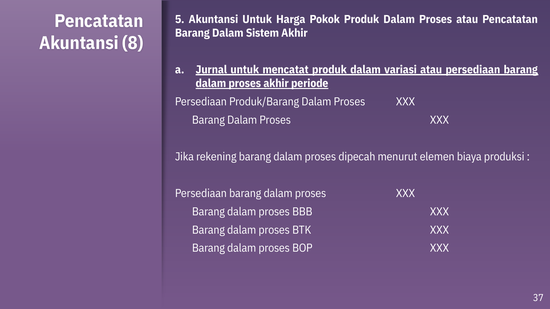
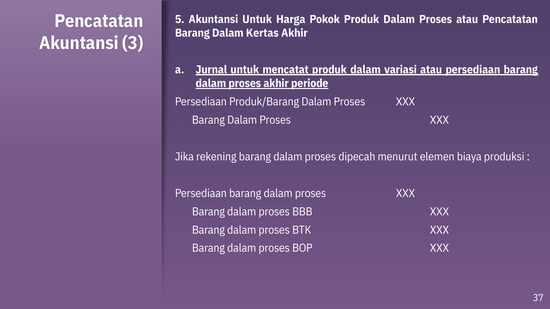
Sistem: Sistem -> Kertas (262, 33)
8: 8 -> 3 (133, 43)
